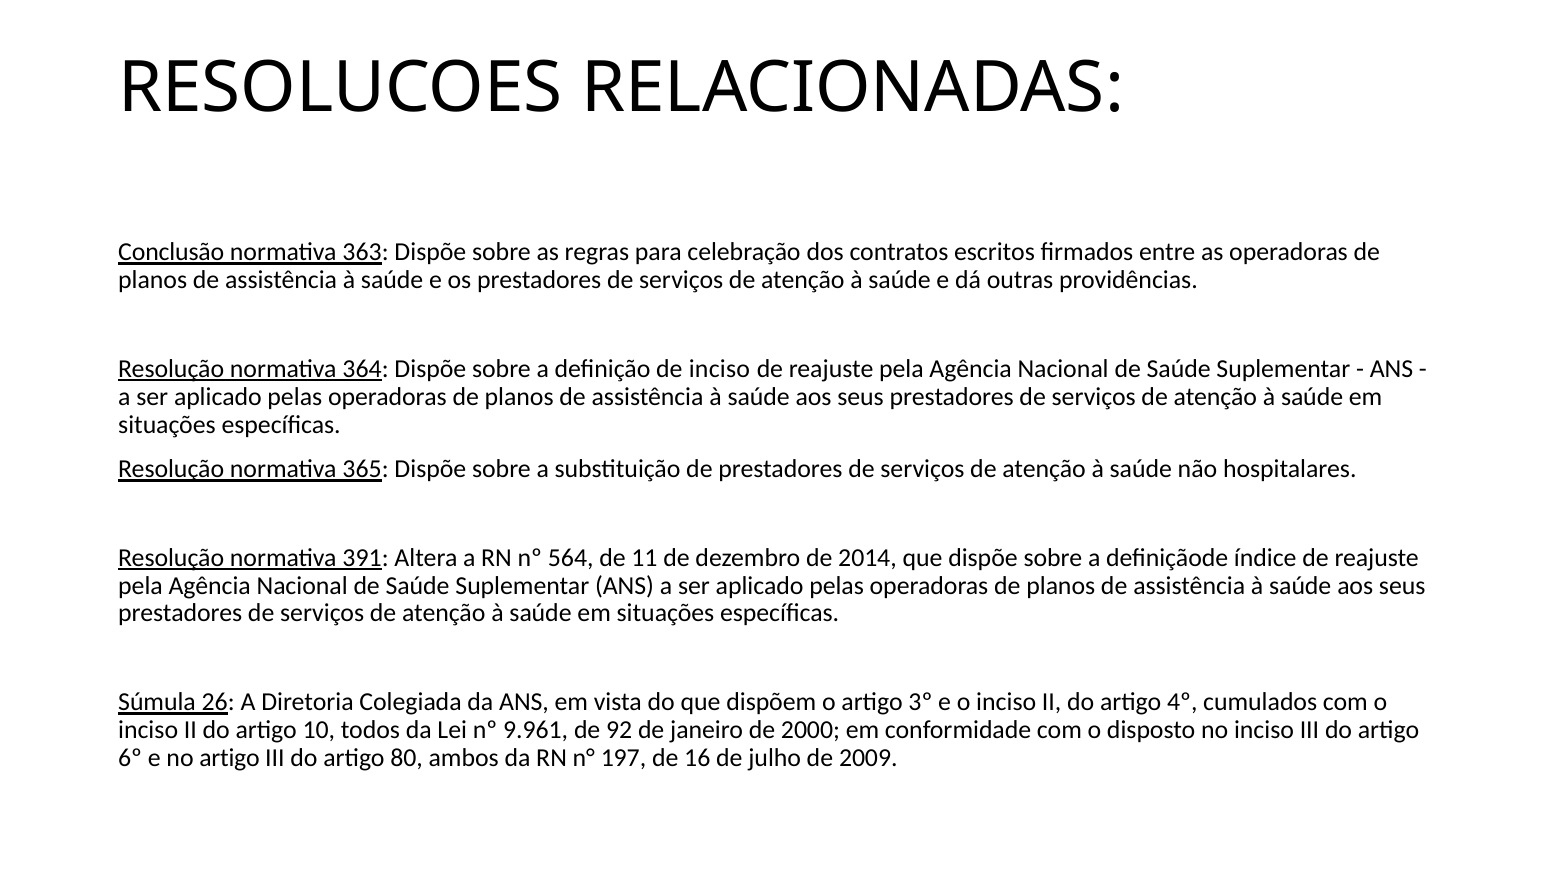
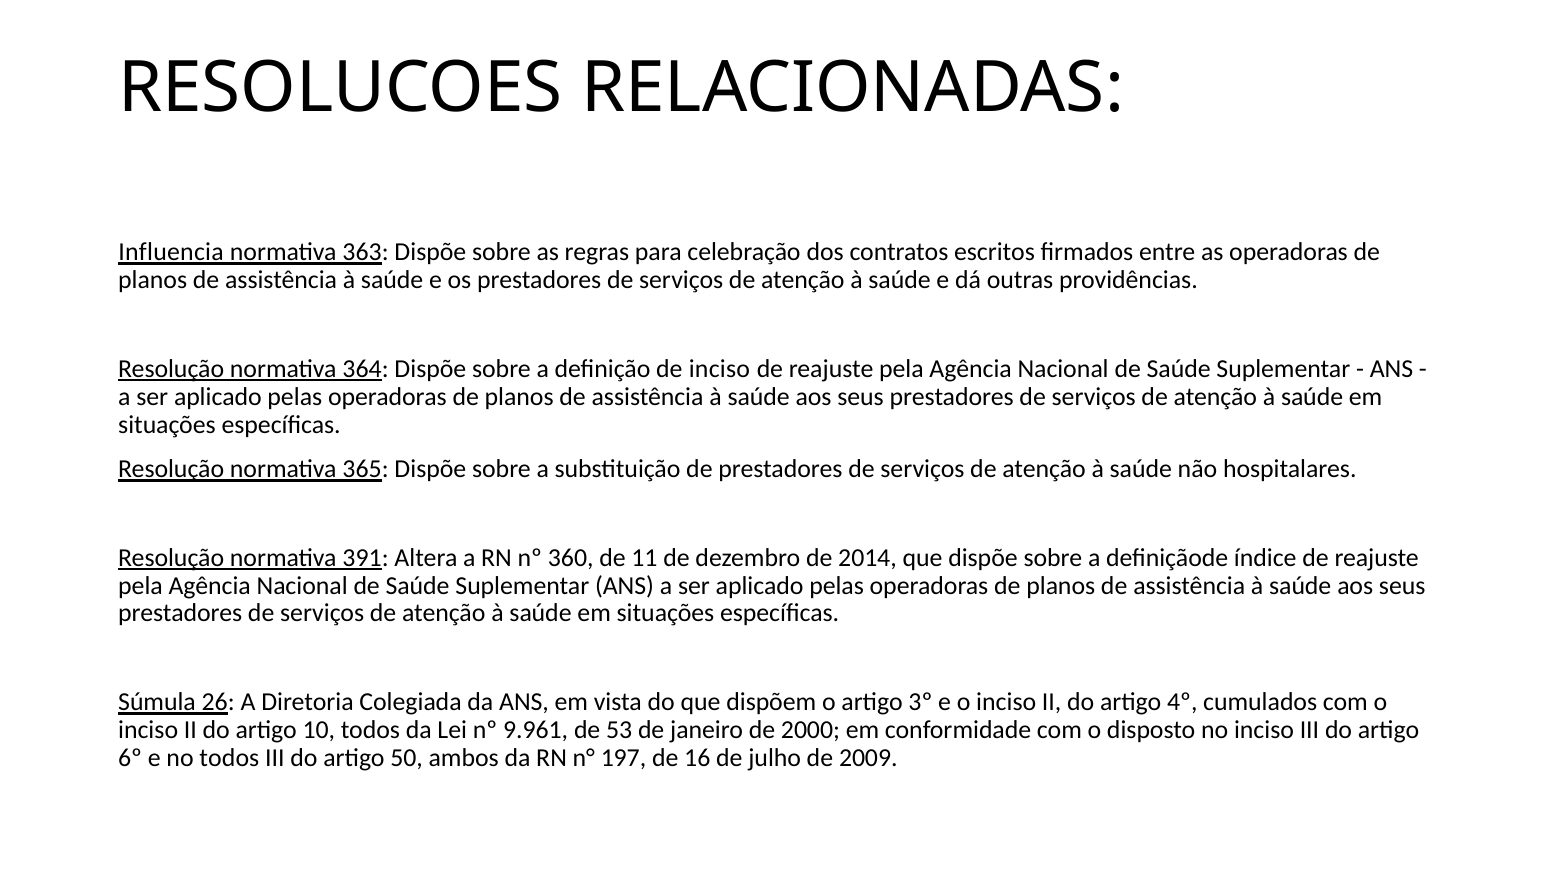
Conclusão: Conclusão -> Influencia (171, 252)
564: 564 -> 360 (571, 558)
92: 92 -> 53 (619, 730)
no artigo: artigo -> todos (229, 758)
80: 80 -> 50 (407, 758)
